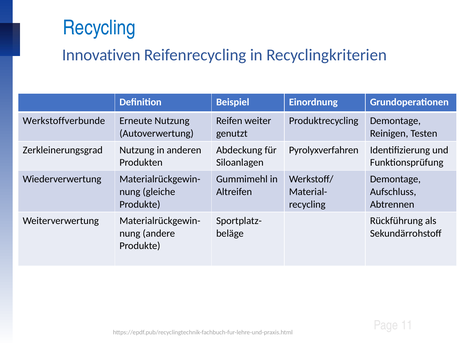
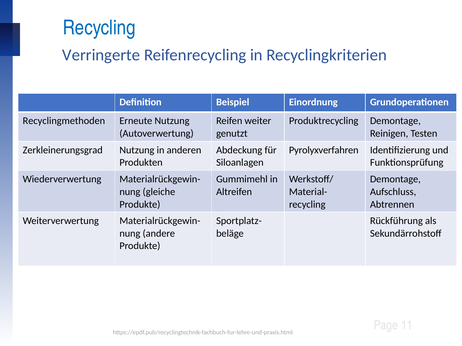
Innovativen: Innovativen -> Verringerte (101, 55)
Werkstoffverbunde: Werkstoffverbunde -> Recyclingmethoden (64, 121)
